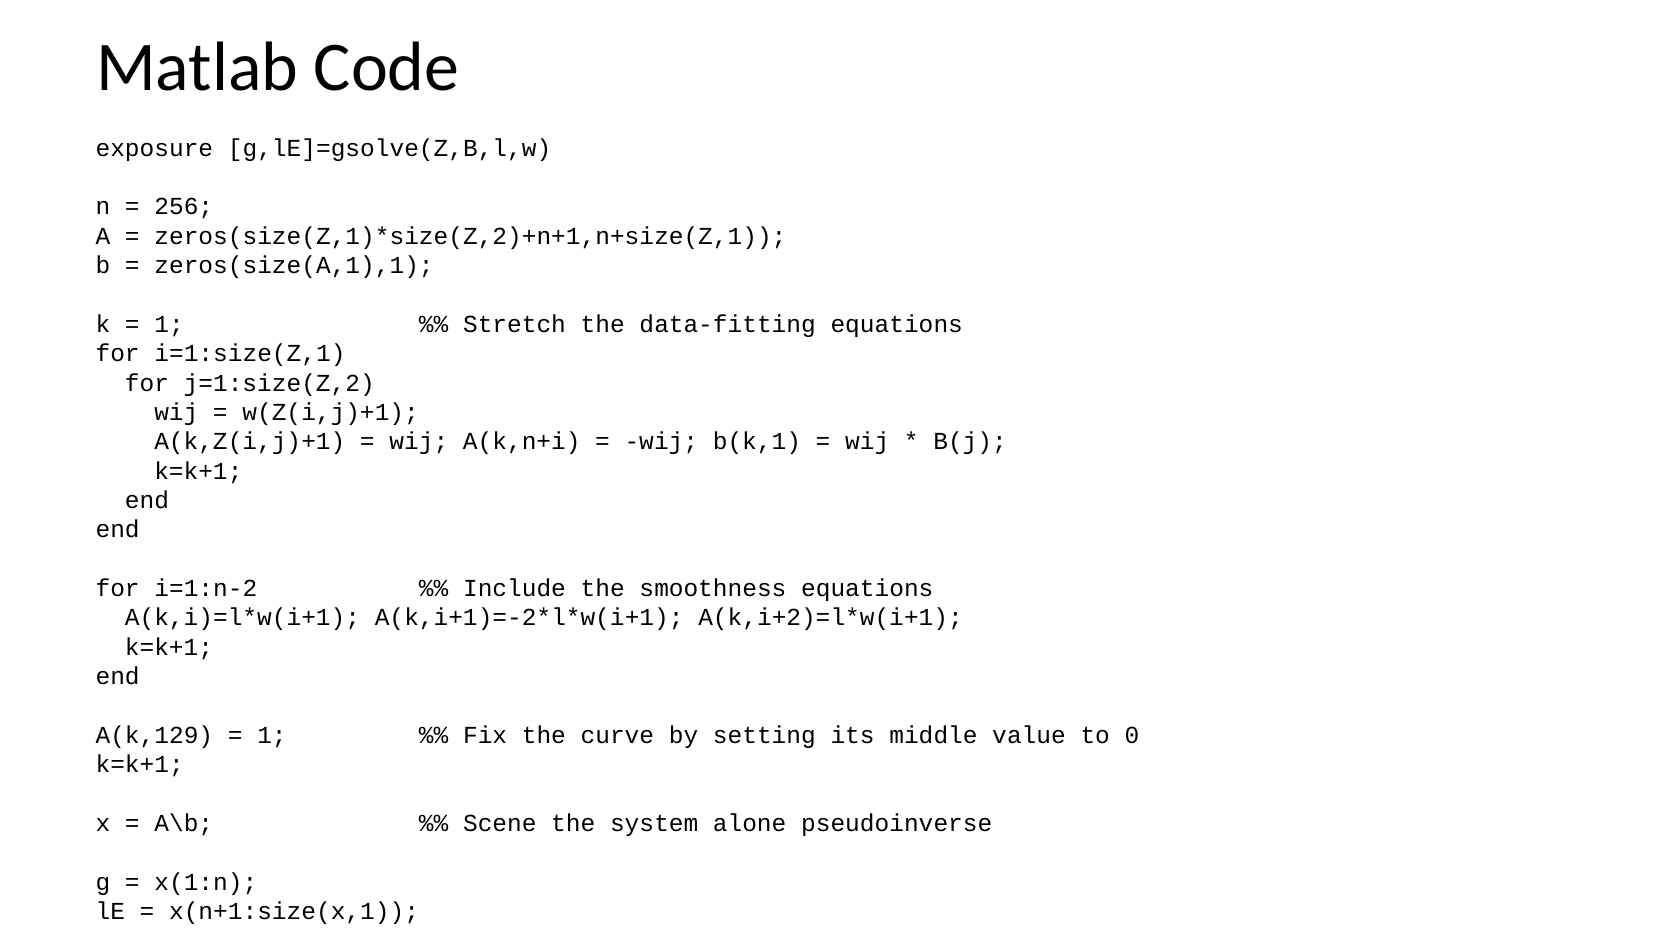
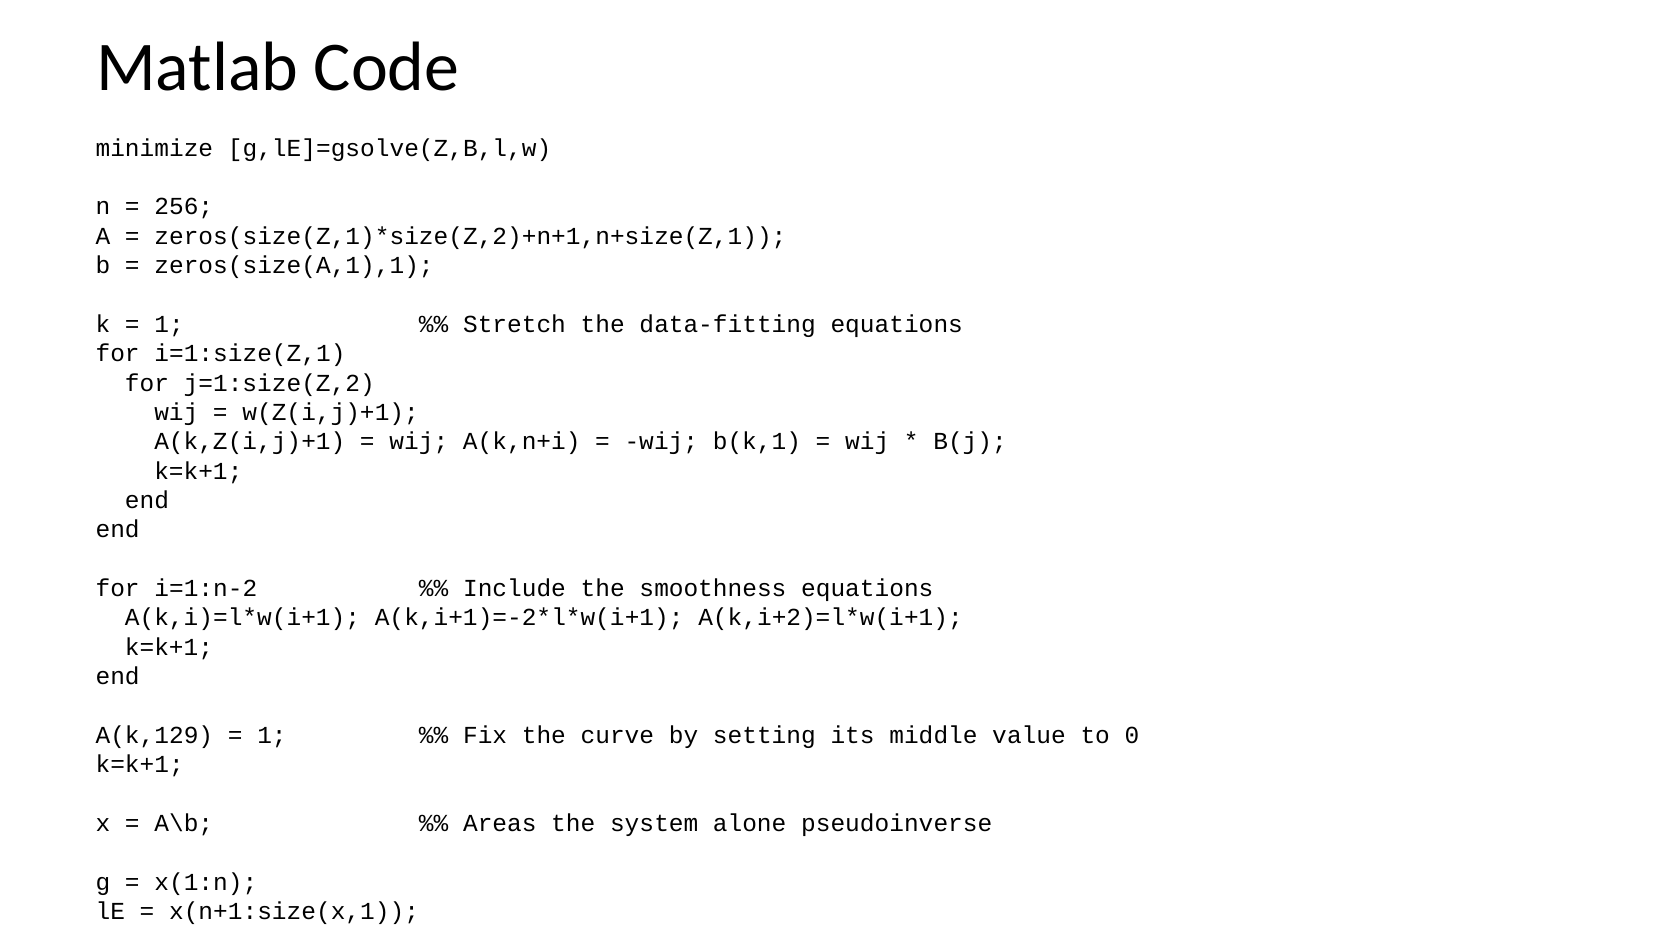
exposure: exposure -> minimize (154, 148)
Scene: Scene -> Areas (500, 824)
